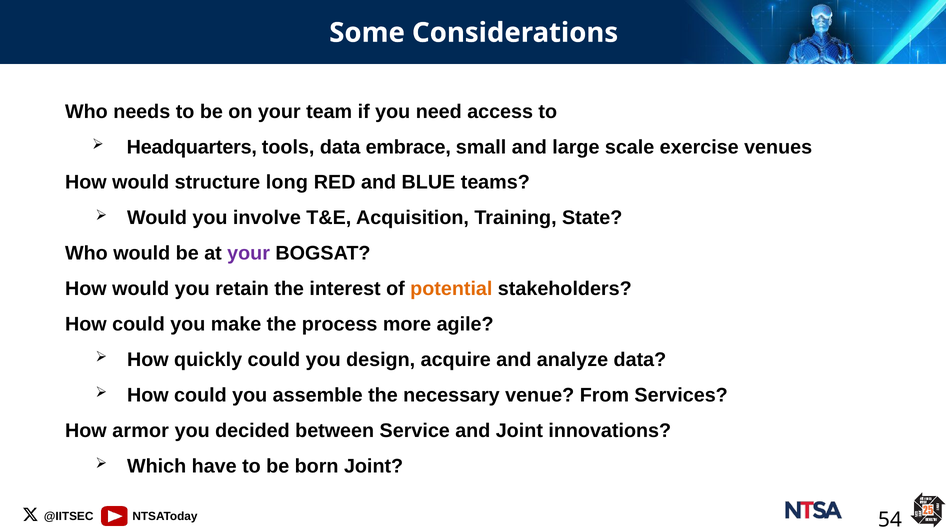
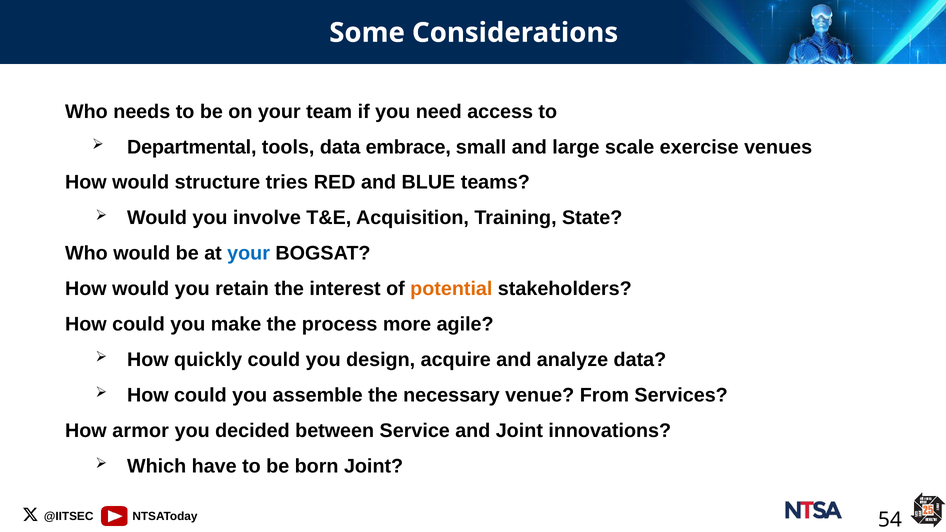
Headquarters: Headquarters -> Departmental (192, 147)
long: long -> tries (287, 183)
your colour: purple -> blue (249, 253)
